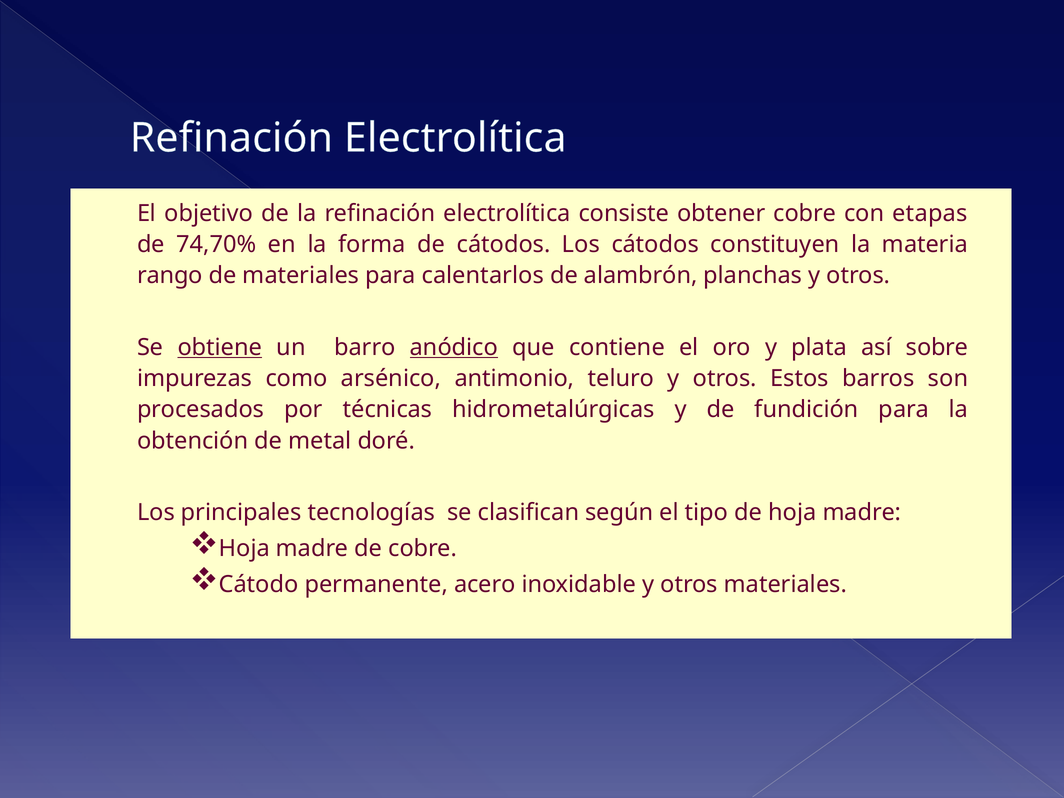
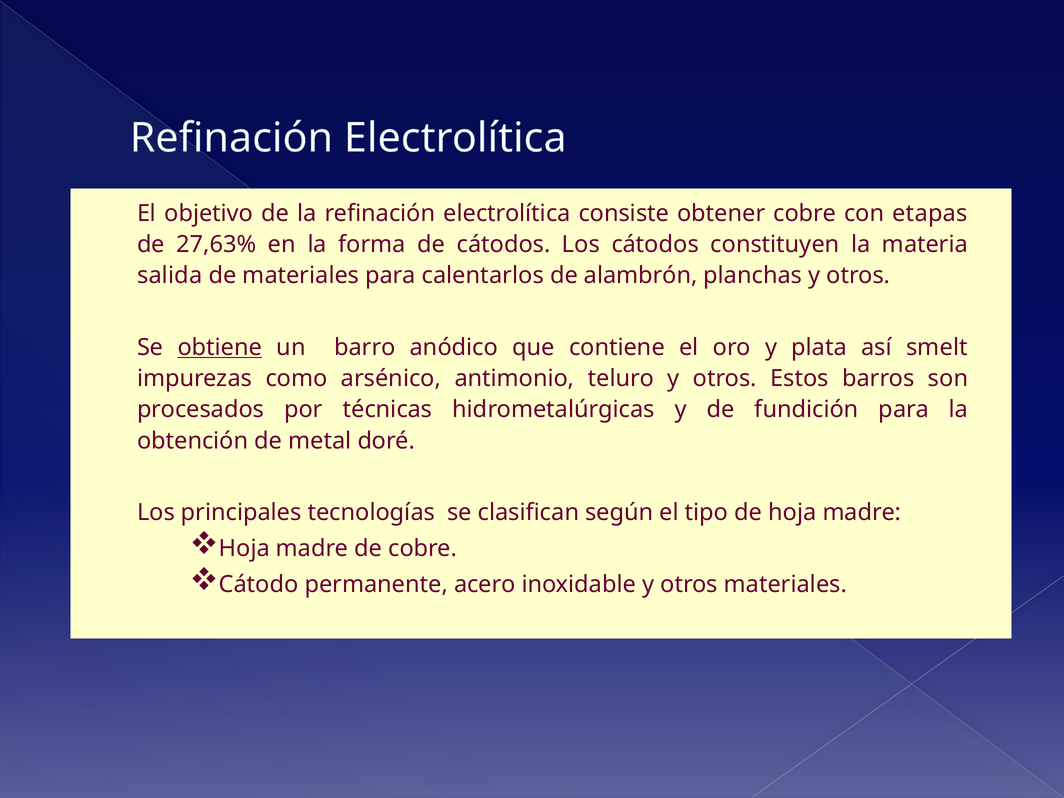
74,70%: 74,70% -> 27,63% (216, 244)
rango: rango -> salida (170, 276)
anódico underline: present -> none (454, 347)
sobre: sobre -> smelt (937, 347)
